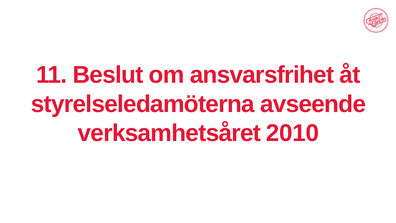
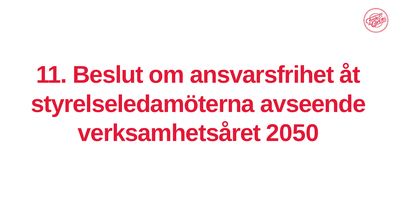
2010: 2010 -> 2050 (293, 133)
